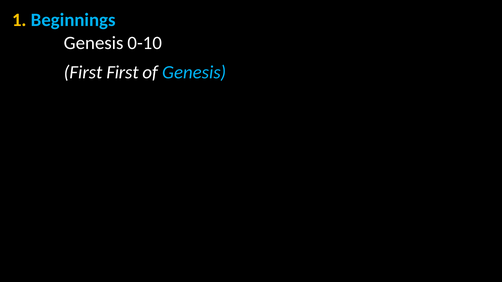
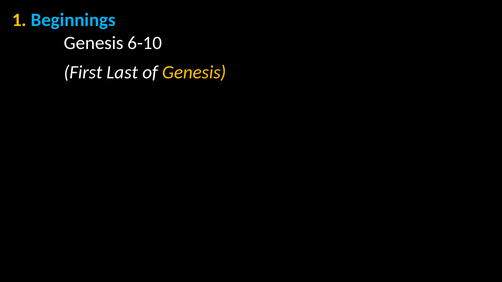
0-10: 0-10 -> 6-10 (145, 43)
First First: First -> Last (122, 72)
Genesis colour: light blue -> yellow (194, 72)
